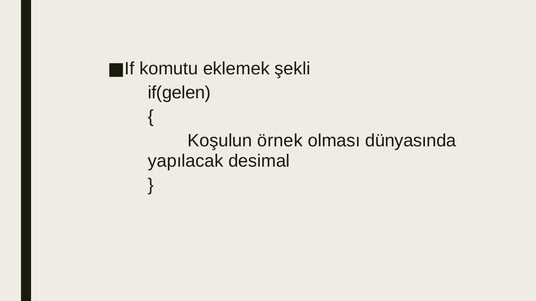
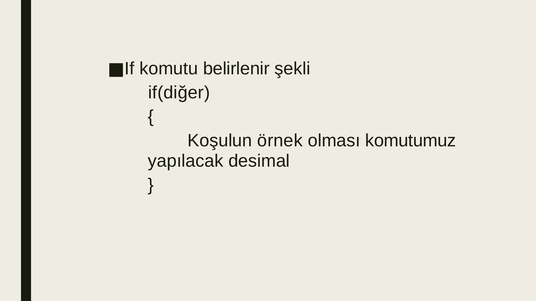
eklemek: eklemek -> belirlenir (236, 69)
if(gelen: if(gelen -> if(diğer (179, 93)
dünyasında: dünyasında -> komutumuz (411, 141)
